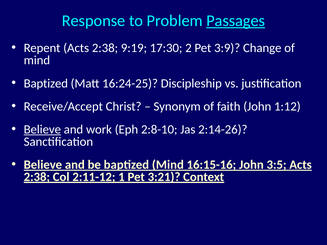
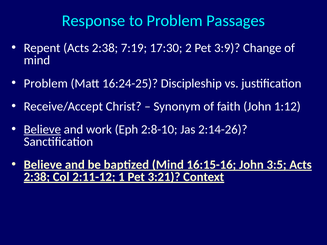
Passages underline: present -> none (236, 21)
9:19: 9:19 -> 7:19 (134, 48)
Baptized: Baptized -> Problem (46, 83)
